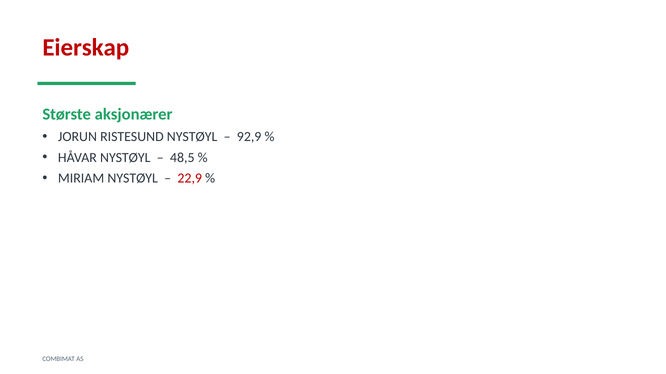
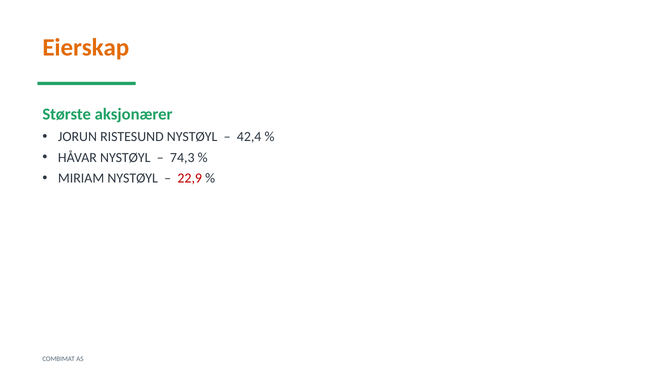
Eierskap colour: red -> orange (86, 48)
92,9: 92,9 -> 42,4 (249, 137)
48,5: 48,5 -> 74,3 (182, 158)
